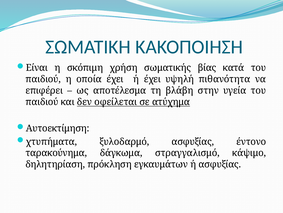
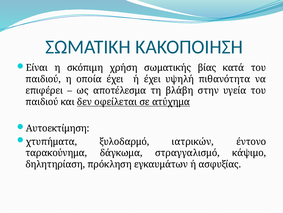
ξυλοδαρμό ασφυξίας: ασφυξίας -> ιατρικών (193, 141)
